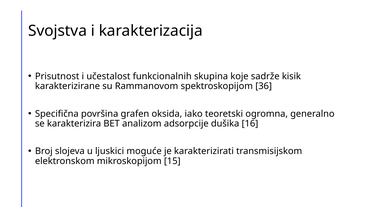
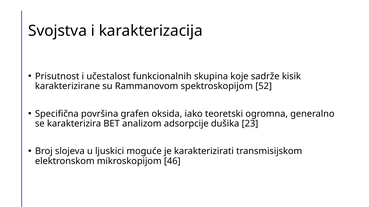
36: 36 -> 52 (264, 86)
16: 16 -> 23 (250, 124)
15: 15 -> 46 (172, 162)
